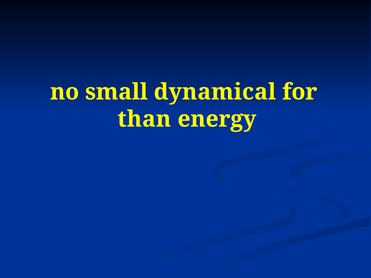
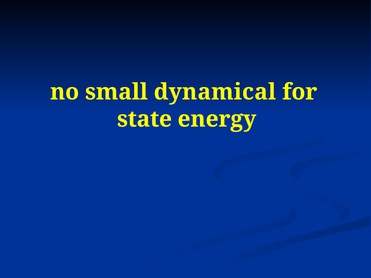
than: than -> state (144, 119)
